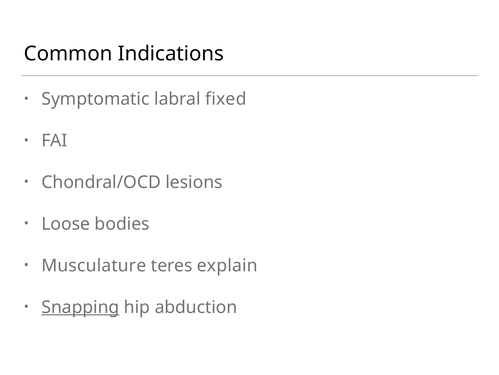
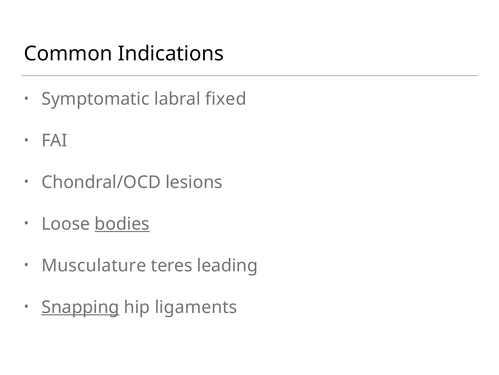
bodies underline: none -> present (122, 224)
explain: explain -> leading (227, 265)
abduction: abduction -> ligaments (196, 307)
